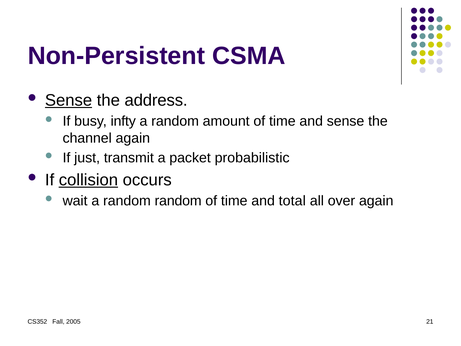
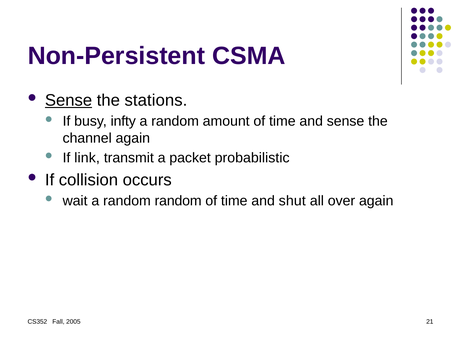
address: address -> stations (156, 100)
just: just -> link (87, 158)
collision underline: present -> none (88, 180)
total: total -> shut (292, 201)
